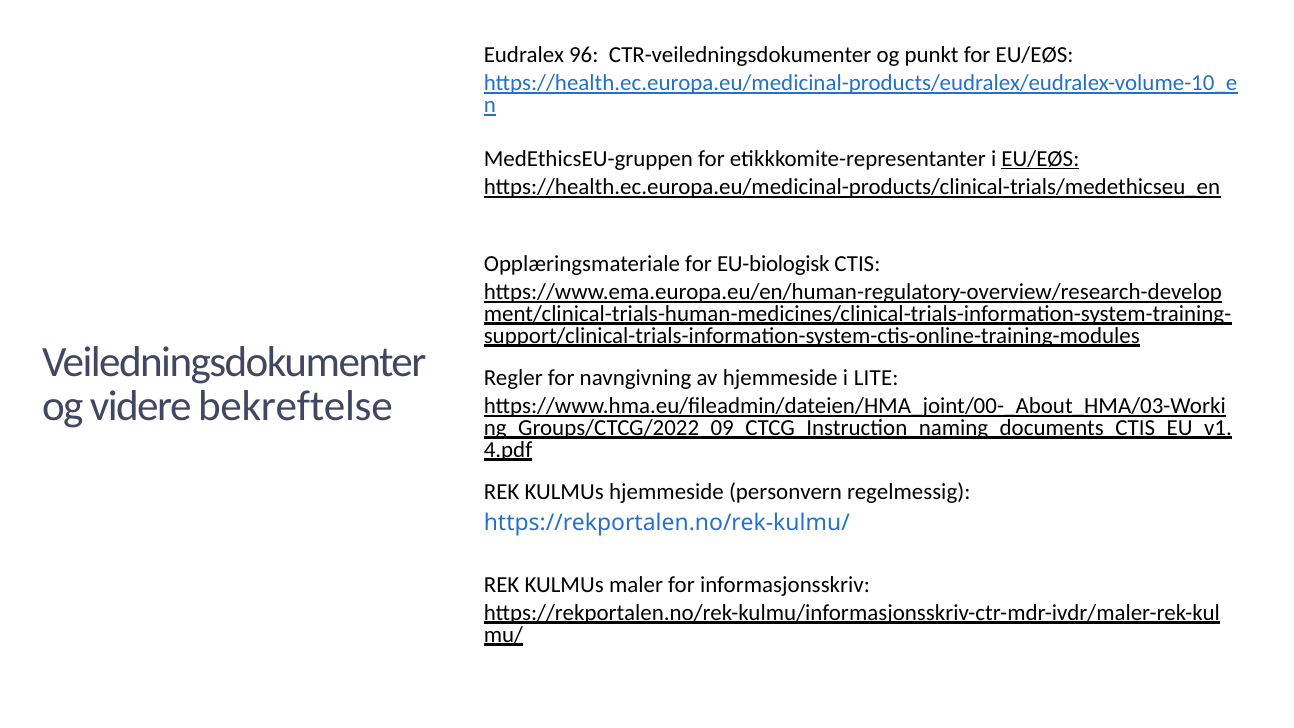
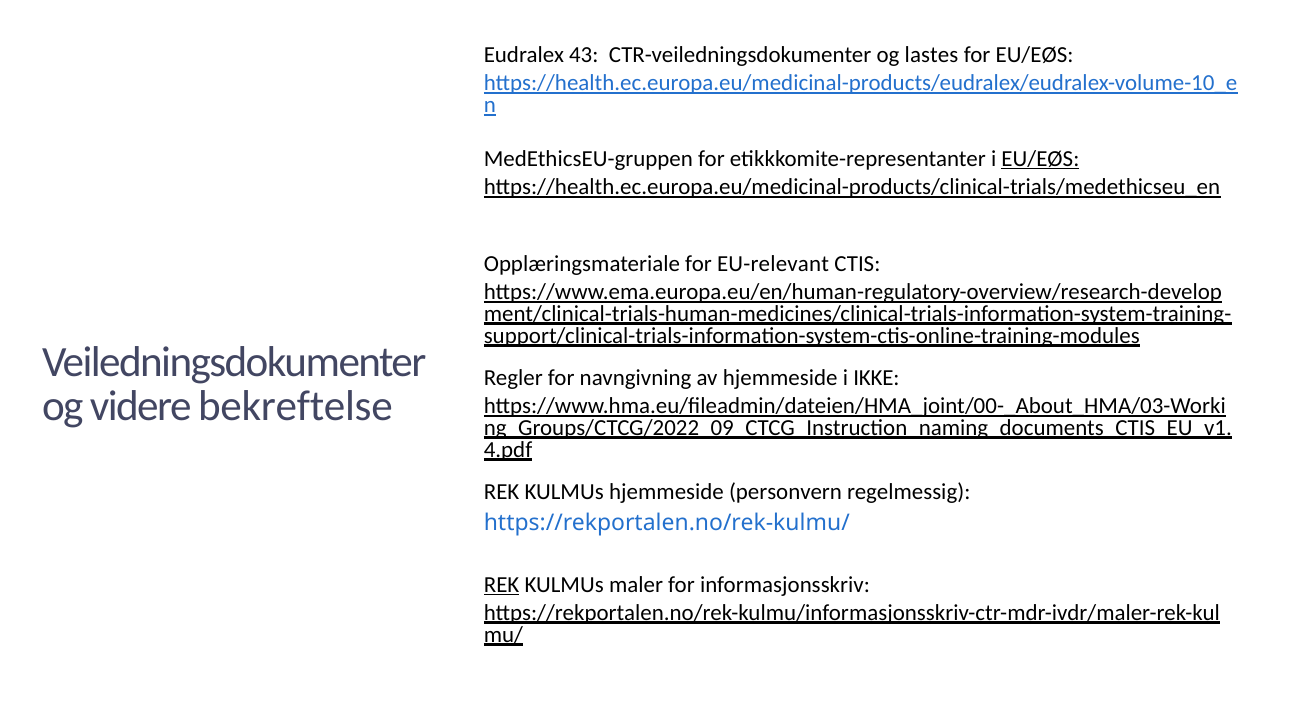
96: 96 -> 43 (584, 55)
punkt: punkt -> lastes (932, 55)
EU-biologisk: EU-biologisk -> EU-relevant (773, 264)
LITE: LITE -> IKKE (876, 378)
REK underline: none -> present (502, 585)
